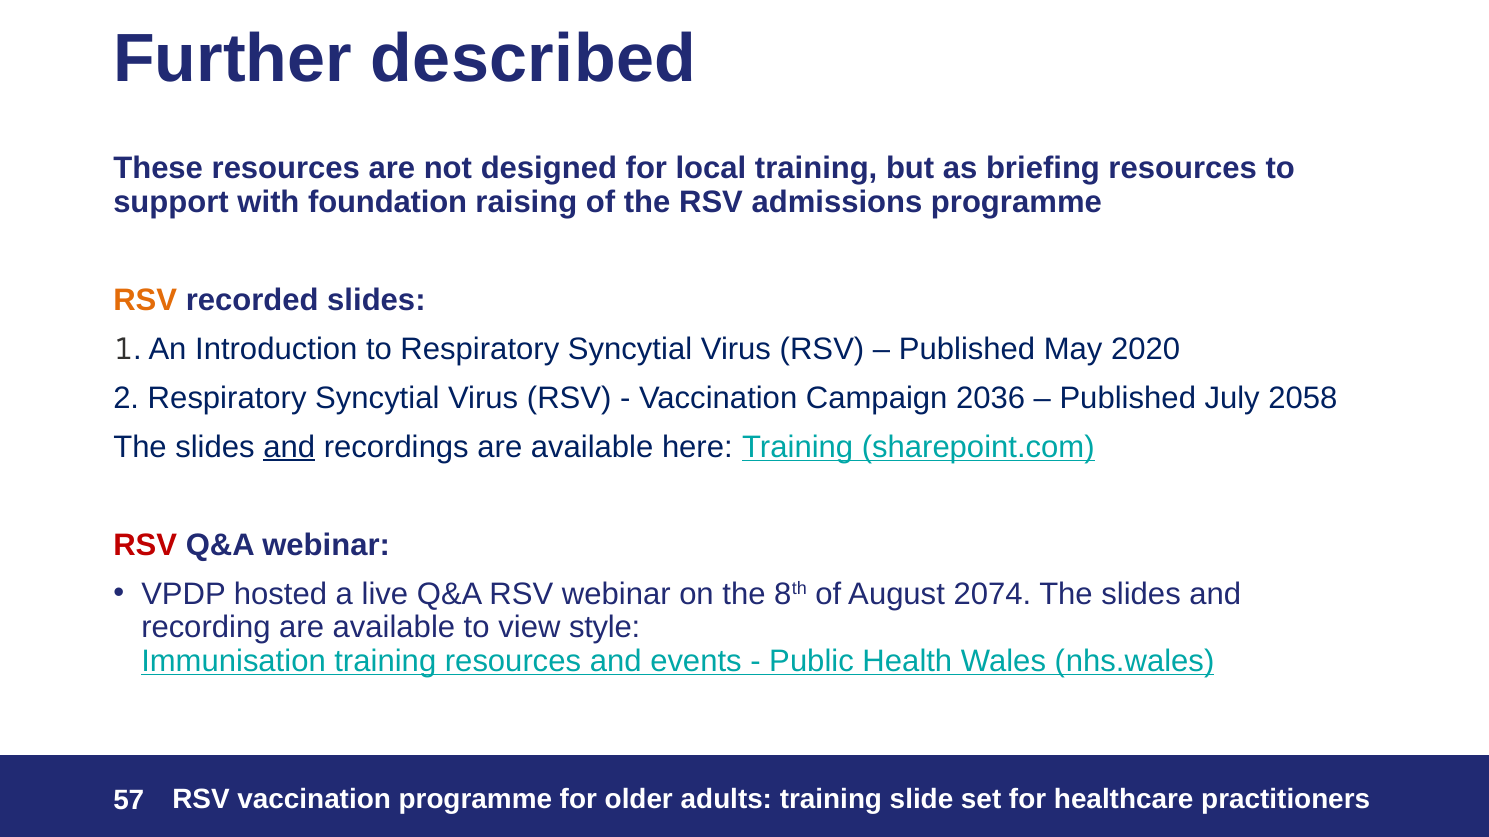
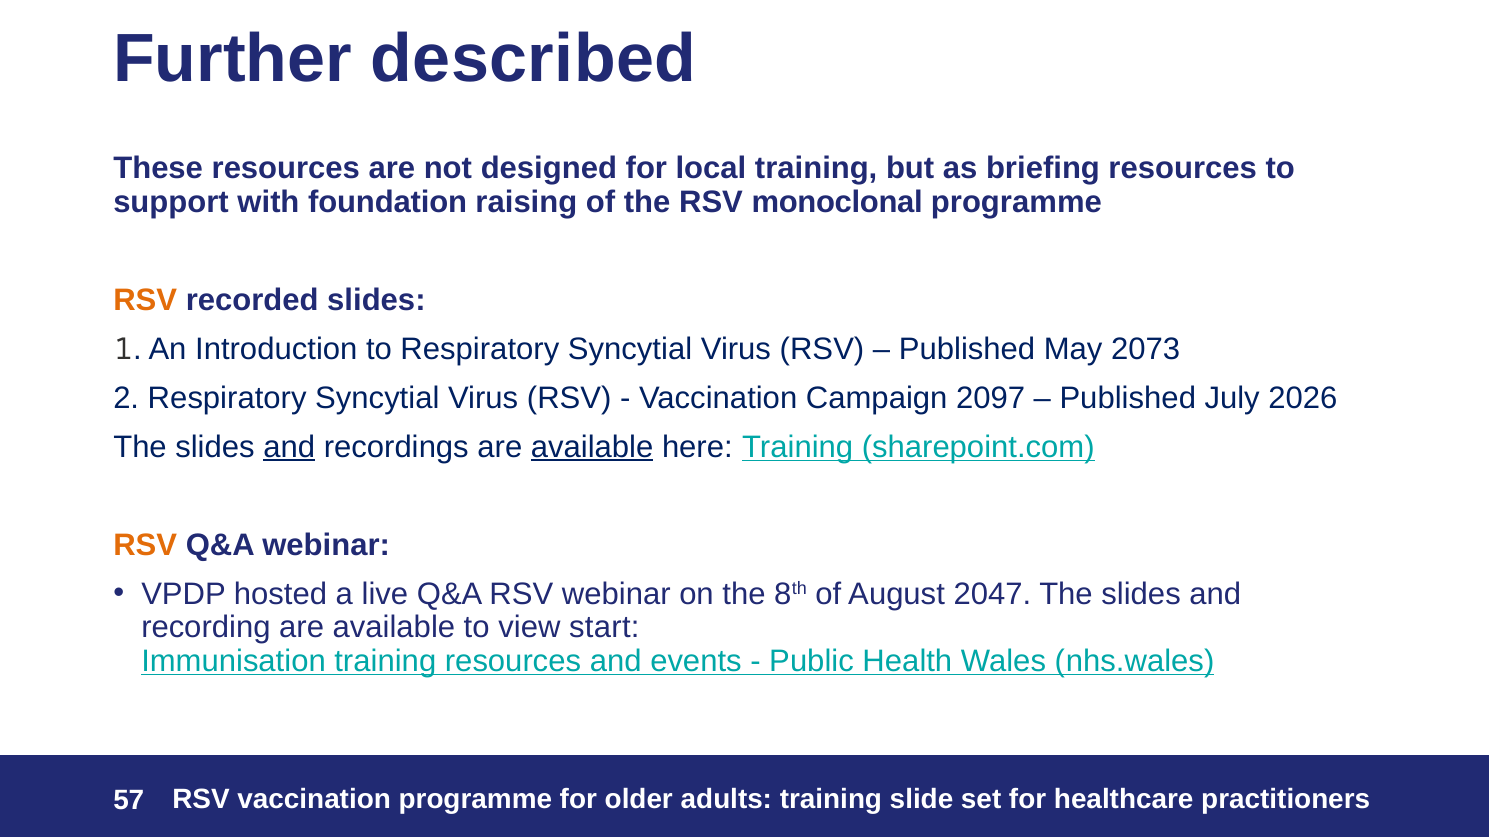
admissions: admissions -> monoclonal (837, 202)
2020: 2020 -> 2073 (1146, 349)
2036: 2036 -> 2097 (991, 398)
2058: 2058 -> 2026 (1303, 398)
available underline: none -> present (592, 447)
RSV colour: red -> orange (145, 545)
2074: 2074 -> 2047 (992, 594)
style: style -> start (604, 628)
